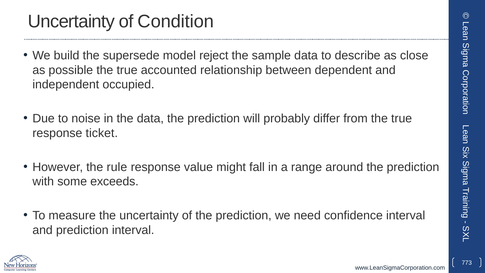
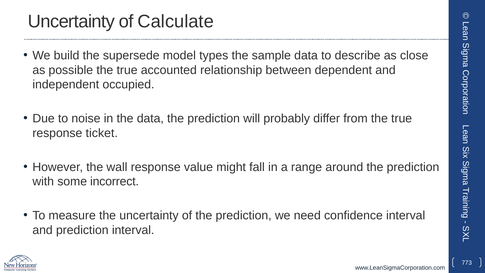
Condition: Condition -> Calculate (176, 22)
reject: reject -> types (214, 55)
rule: rule -> wall (117, 167)
exceeds: exceeds -> incorrect (115, 181)
